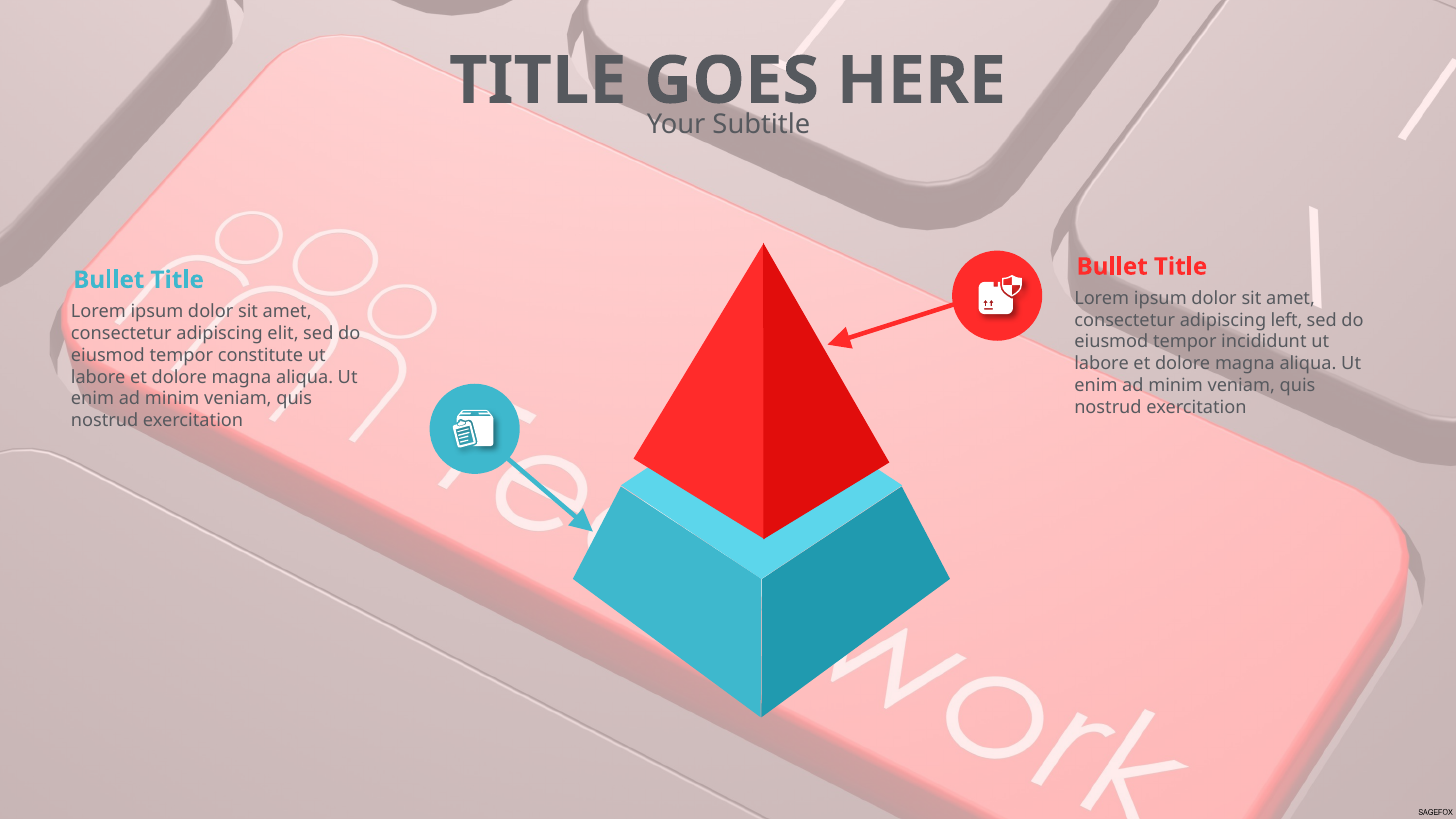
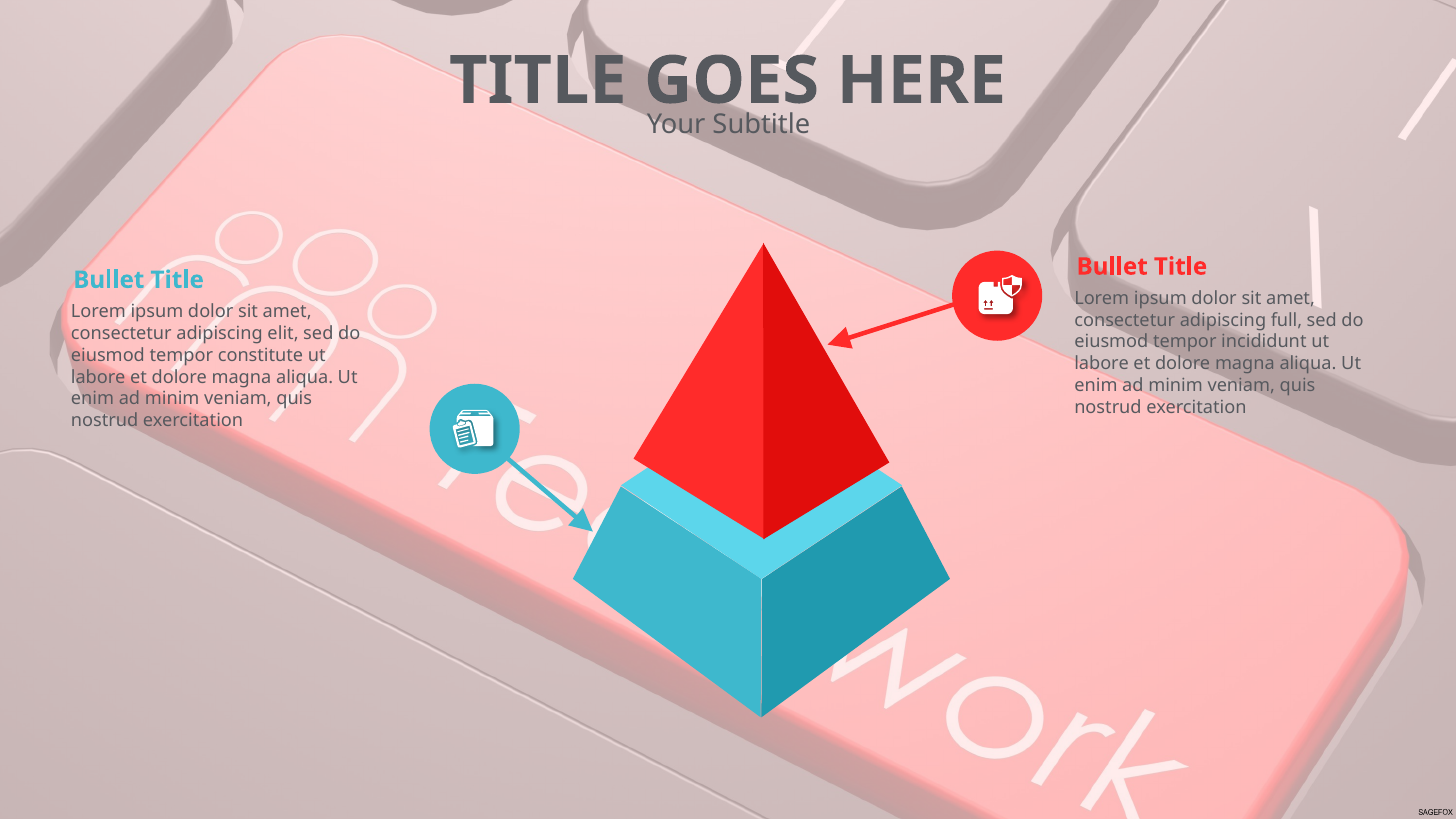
left: left -> full (1286, 320)
